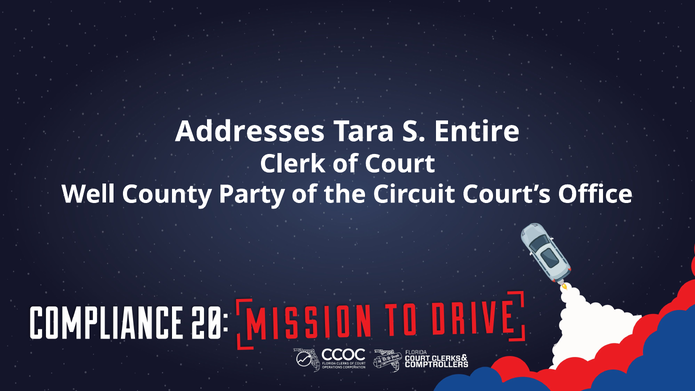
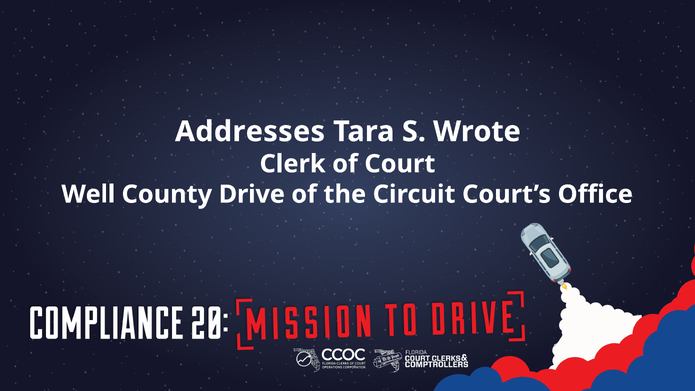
Entire: Entire -> Wrote (477, 132)
Party: Party -> Drive (252, 194)
